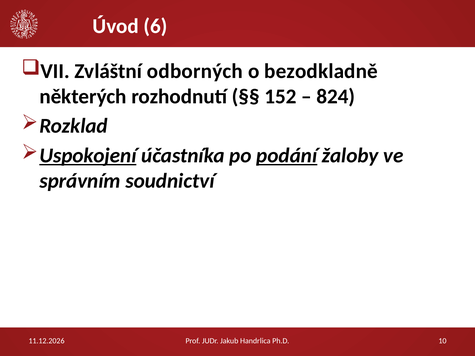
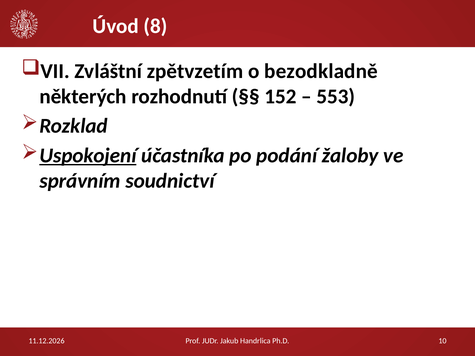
6: 6 -> 8 (156, 26)
odborných: odborných -> zpětvzetím (195, 71)
824: 824 -> 553 (336, 97)
podání underline: present -> none (287, 156)
